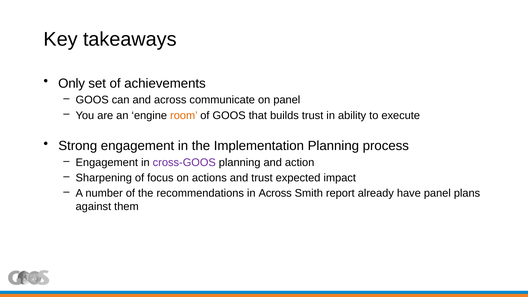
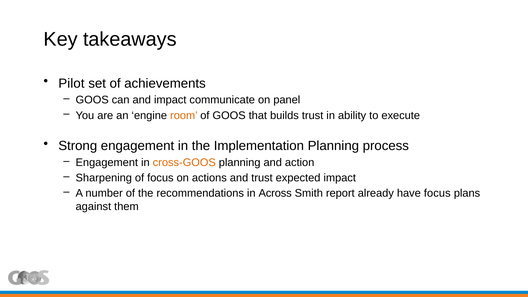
Only: Only -> Pilot (71, 83)
and across: across -> impact (170, 100)
cross-GOOS colour: purple -> orange (184, 162)
have panel: panel -> focus (437, 193)
